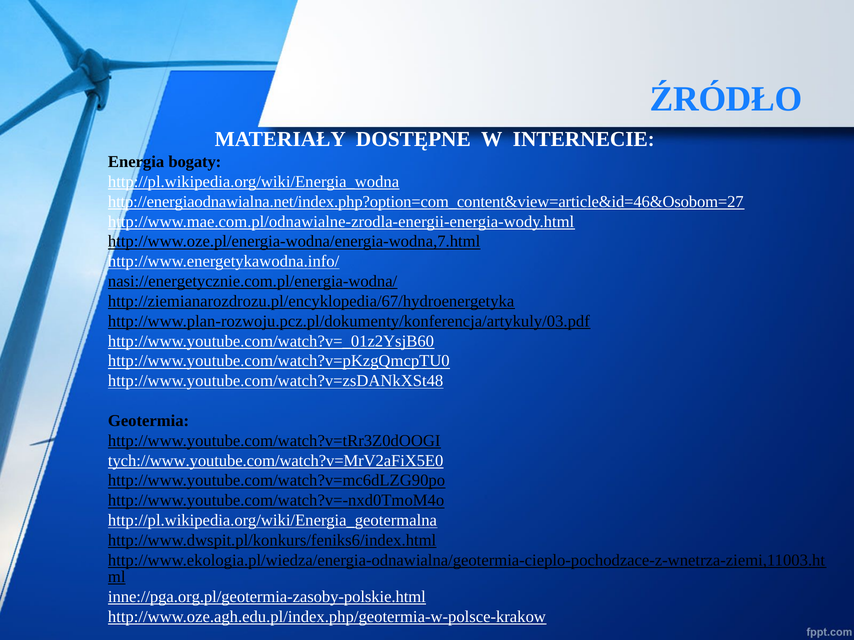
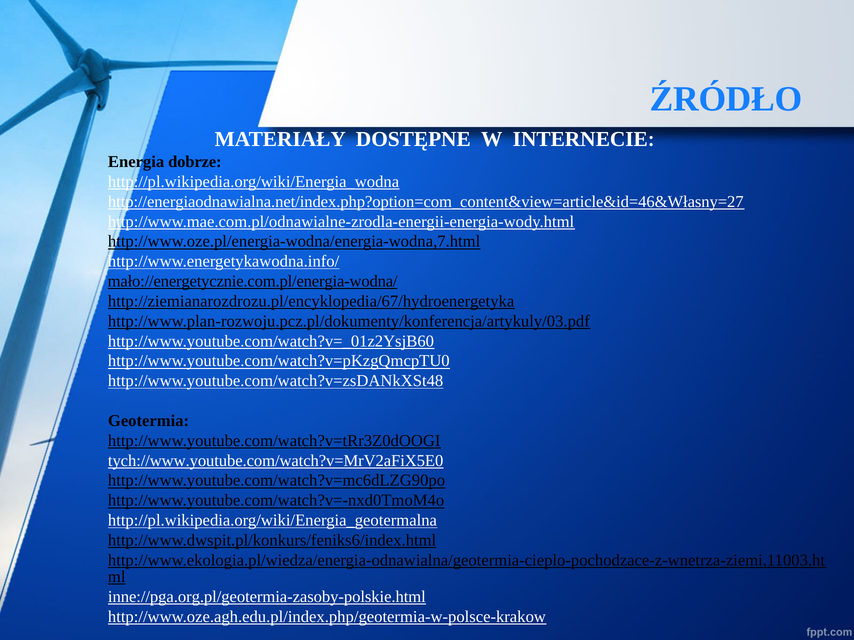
bogaty: bogaty -> dobrze (195, 162)
http://energiaodnawialna.net/index.php?option=com_content&view=article&id=46&Osobom=27: http://energiaodnawialna.net/index.php?option=com_content&view=article&id=46&Osobom=27 -> http://energiaodnawialna.net/index.php?option=com_content&view=article&id=46&Własny=27 (426, 202)
nasi://energetycznie.com.pl/energia-wodna/: nasi://energetycznie.com.pl/energia-wodna/ -> mało://energetycznie.com.pl/energia-wodna/ (253, 282)
